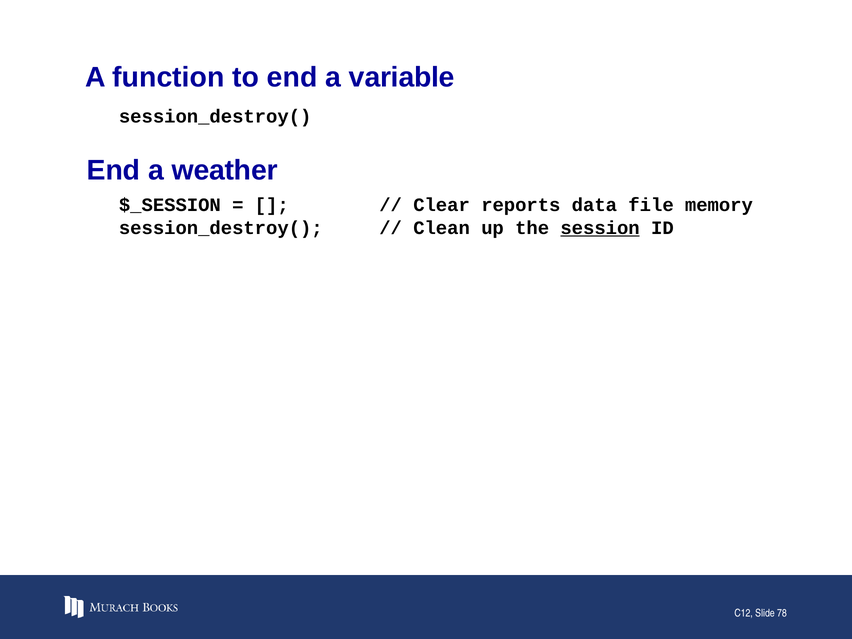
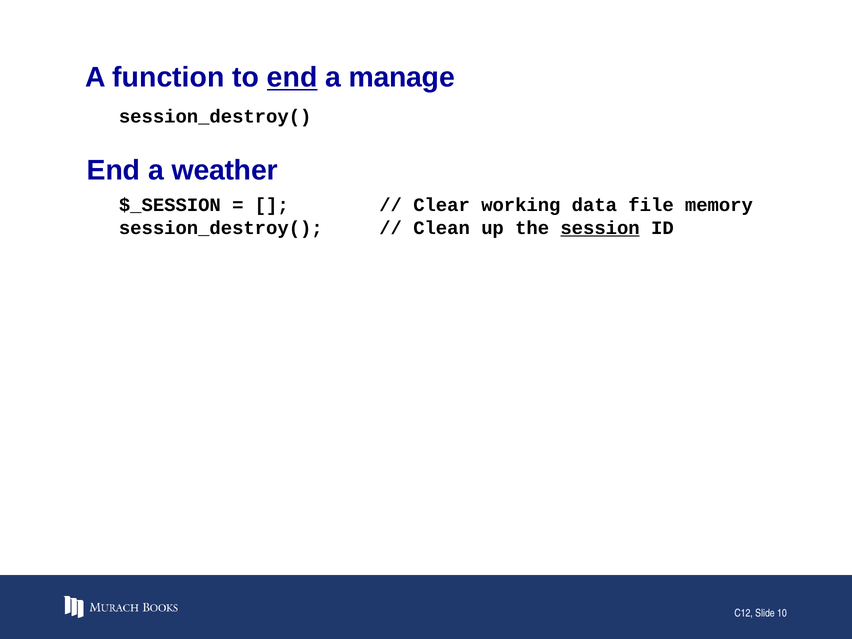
end underline: none -> present (292, 77)
variable: variable -> manage (402, 77)
reports: reports -> working (521, 205)
78: 78 -> 10 (782, 613)
